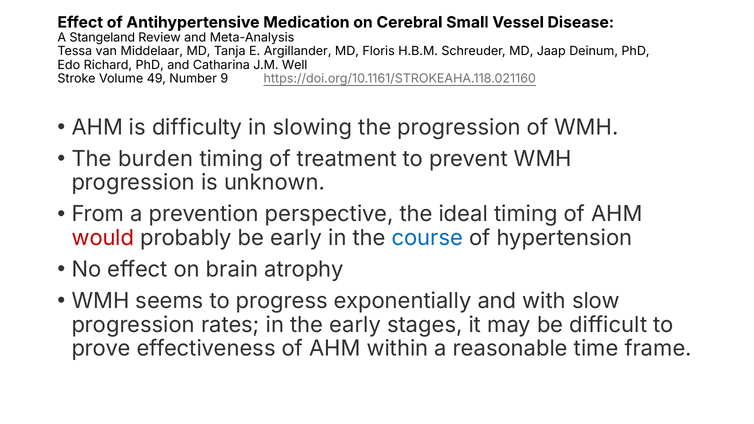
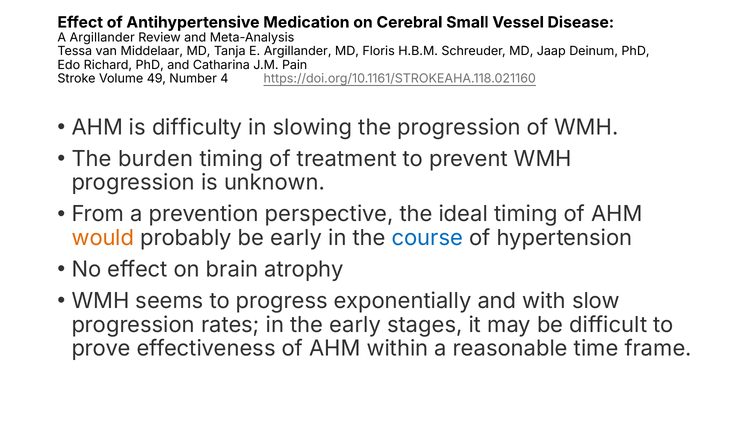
A Stangeland: Stangeland -> Argillander (102, 38)
Well: Well -> Pain (295, 65)
9: 9 -> 4 (224, 79)
would colour: red -> orange (103, 238)
